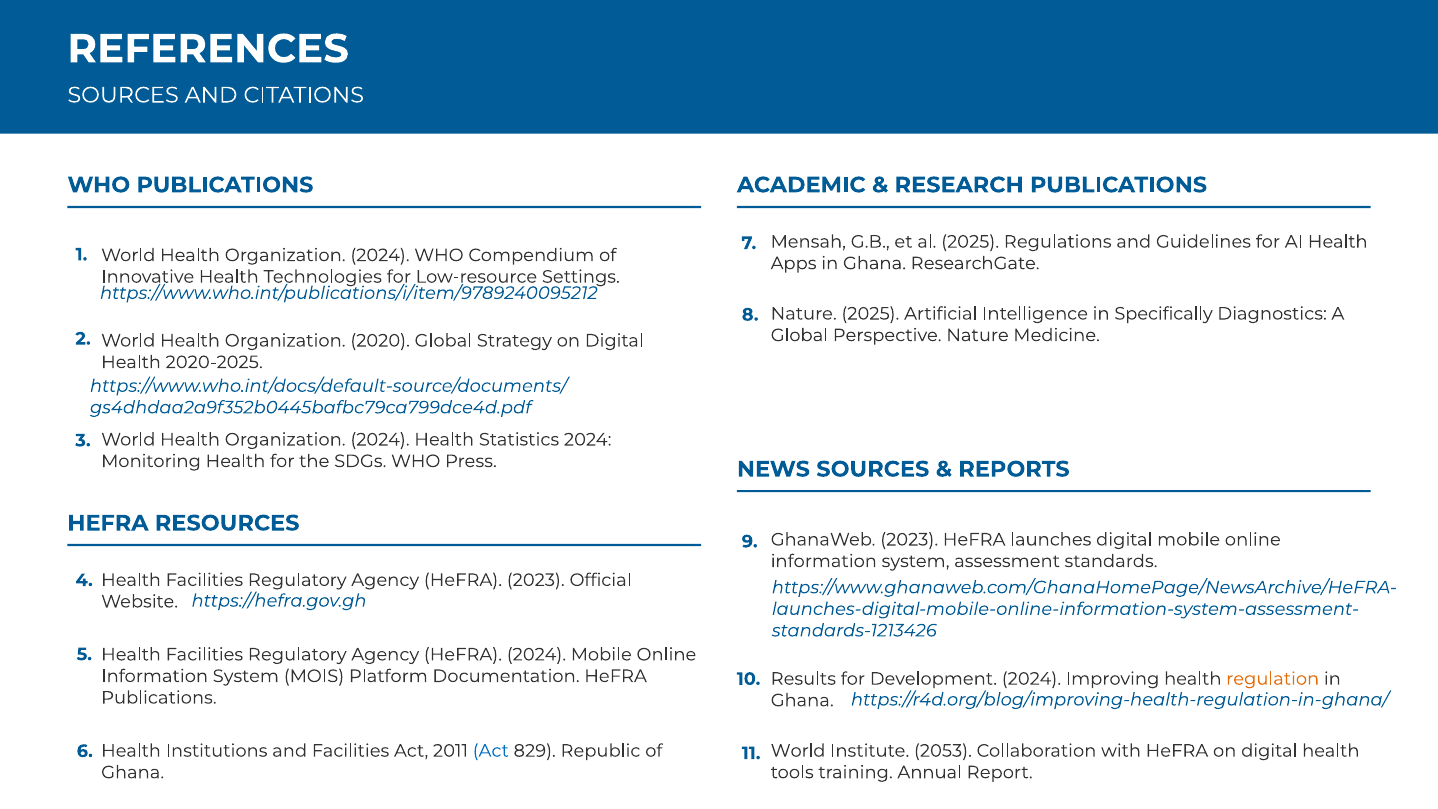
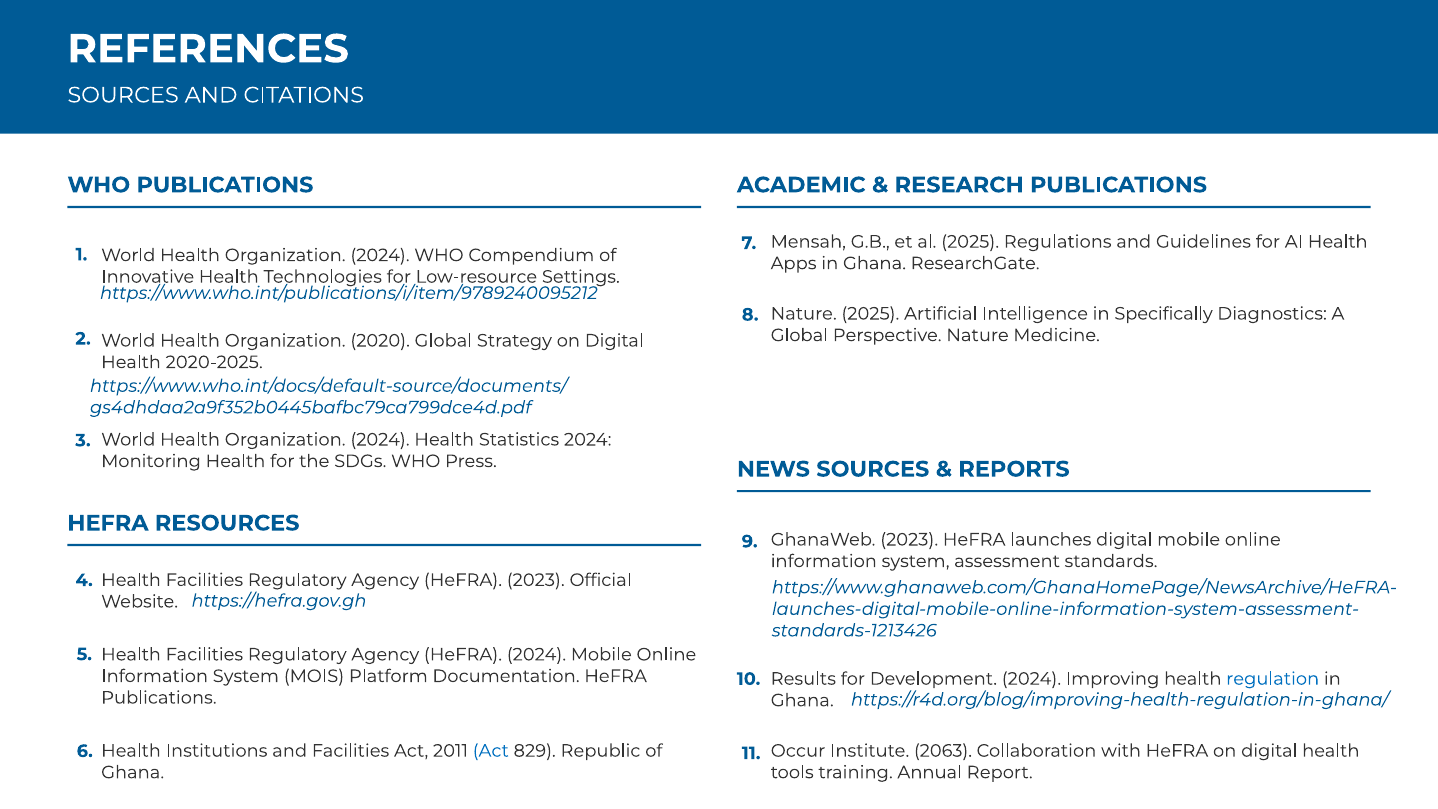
regulation colour: orange -> blue (1273, 679)
11 World: World -> Occur (798, 751)
2053: 2053 -> 2063 (943, 751)
